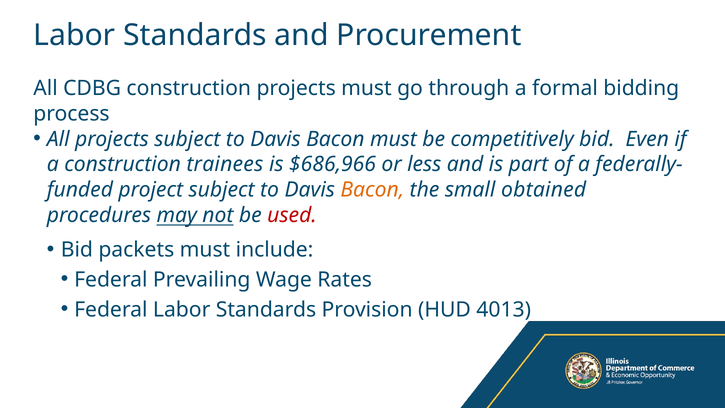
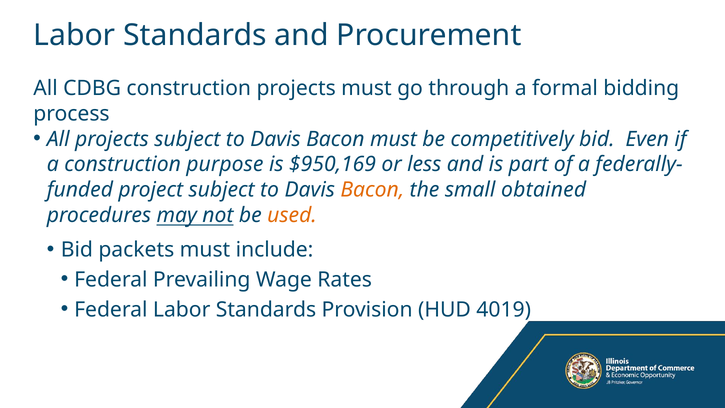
trainees: trainees -> purpose (225, 164)
$686,966: $686,966 -> $950,169 (333, 164)
used colour: red -> orange (292, 215)
4013: 4013 -> 4019 (504, 309)
